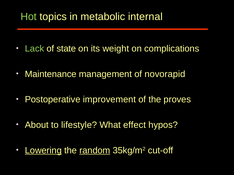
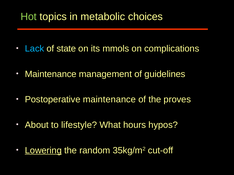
internal: internal -> choices (145, 17)
Lack colour: light green -> light blue (34, 49)
weight: weight -> mmols (116, 49)
novorapid: novorapid -> guidelines (165, 74)
Postoperative improvement: improvement -> maintenance (109, 100)
effect: effect -> hours (135, 125)
random underline: present -> none (95, 151)
